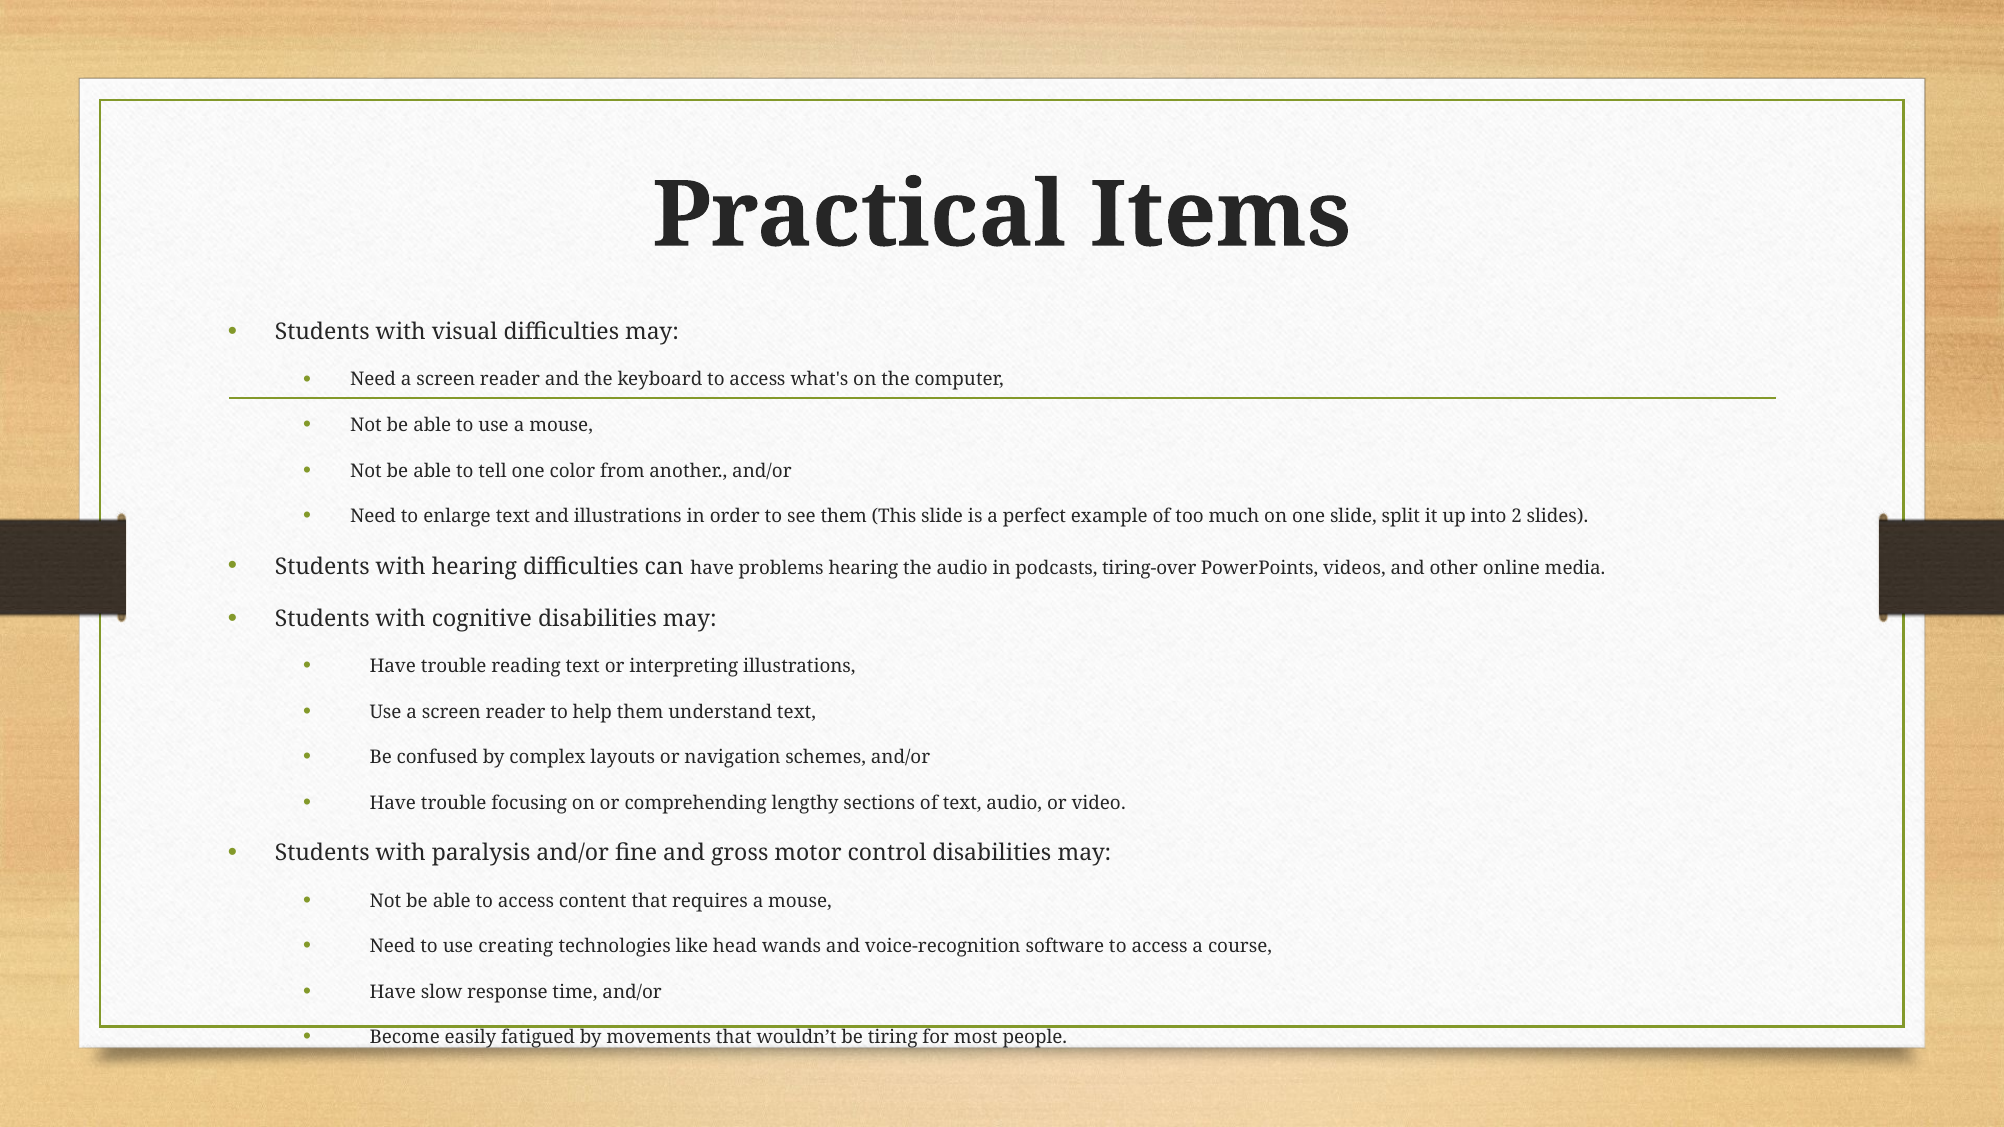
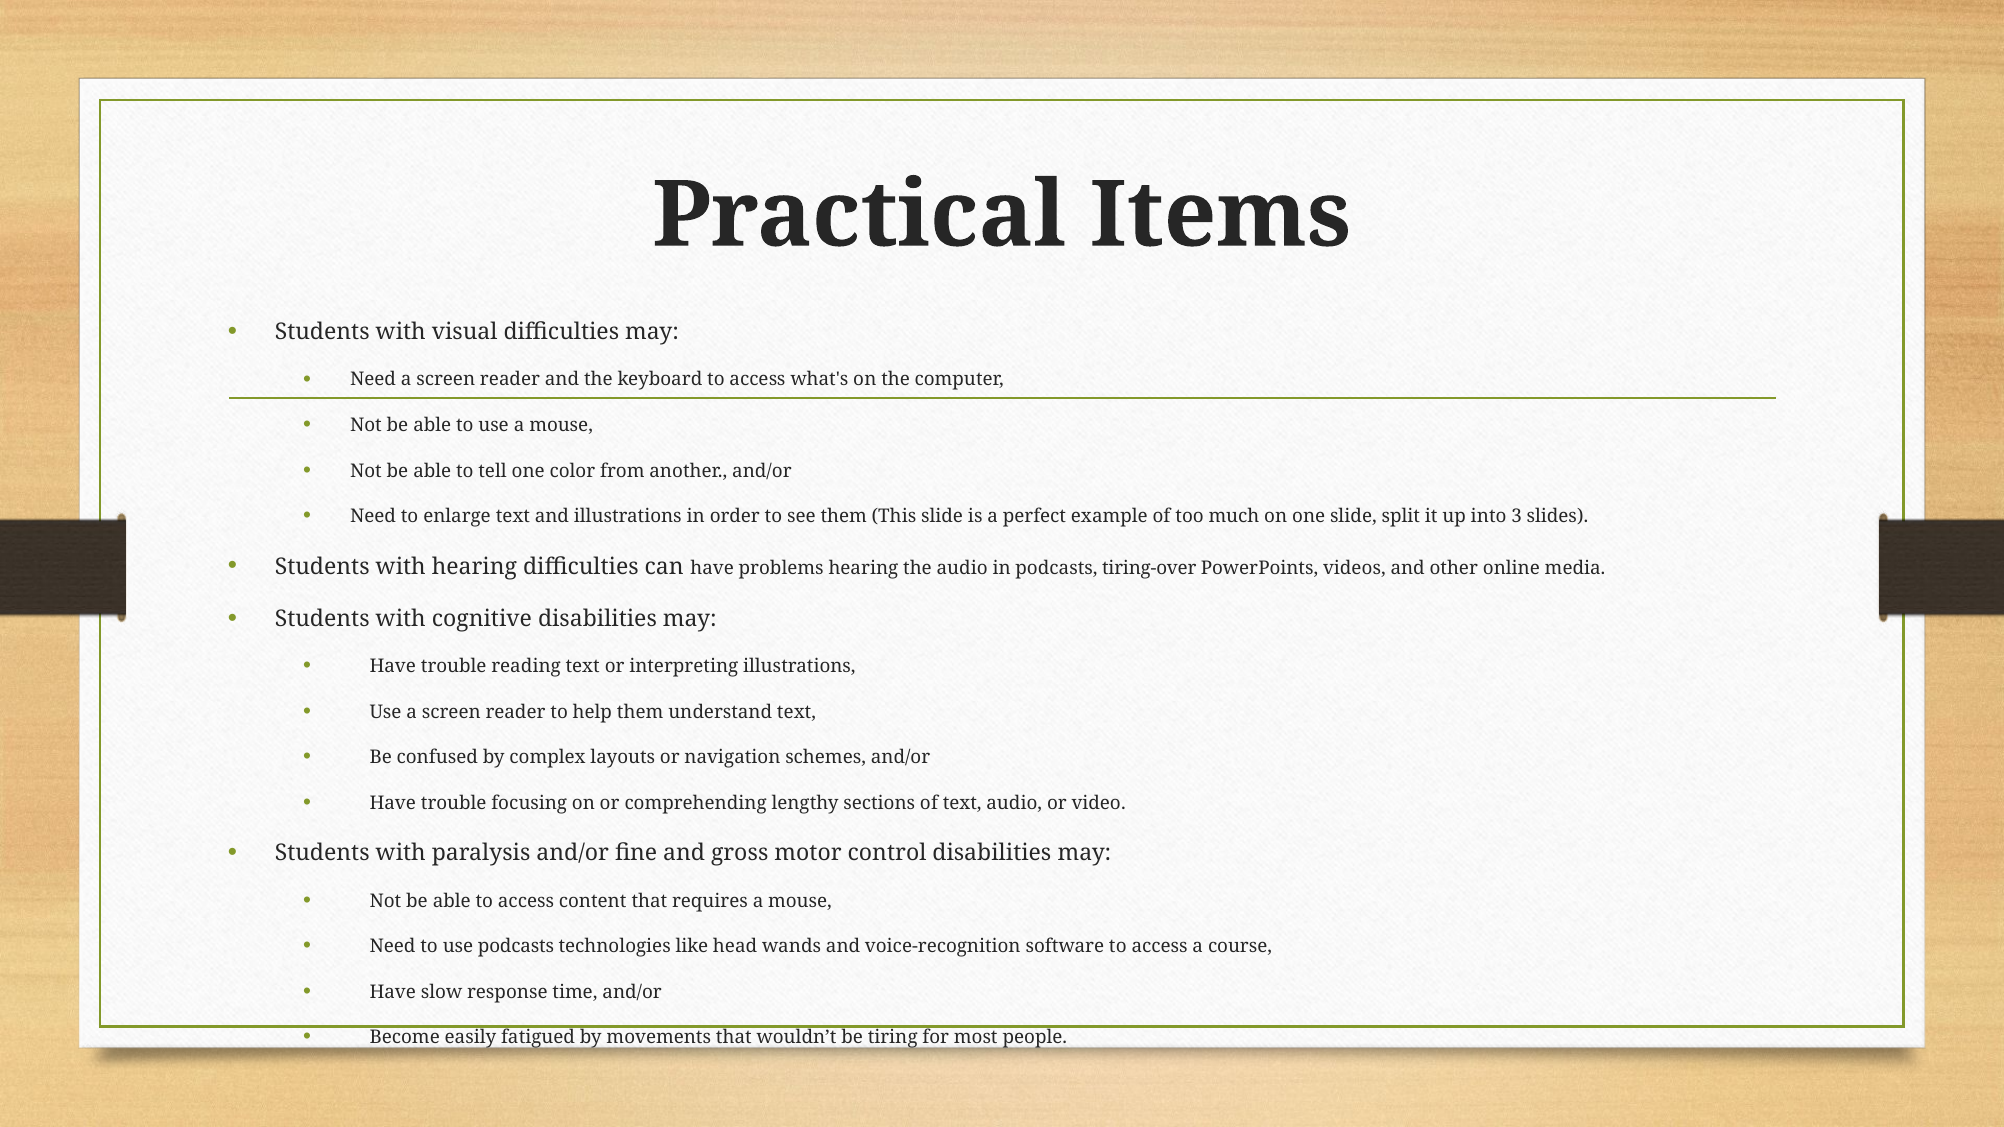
2: 2 -> 3 (1517, 517)
use creating: creating -> podcasts (516, 947)
